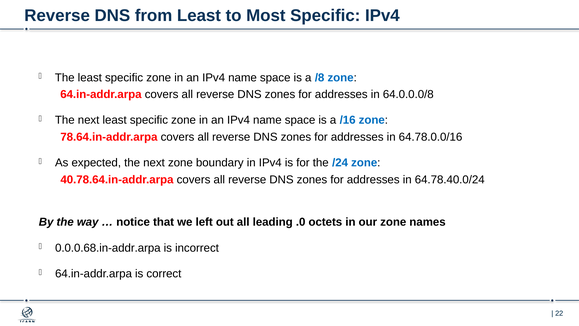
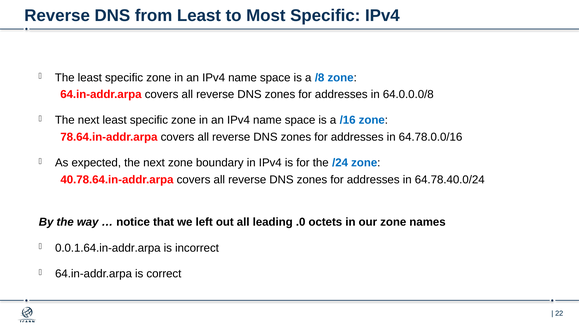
0.0.0.68.in-addr.arpa: 0.0.0.68.in-addr.arpa -> 0.0.1.64.in-addr.arpa (108, 248)
